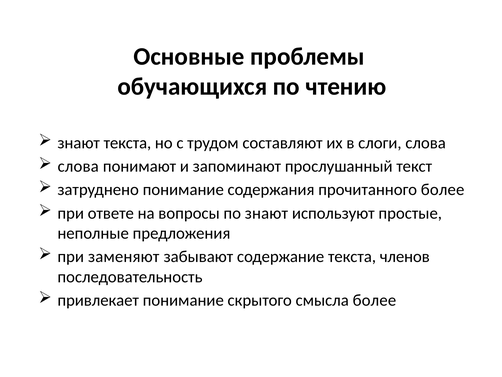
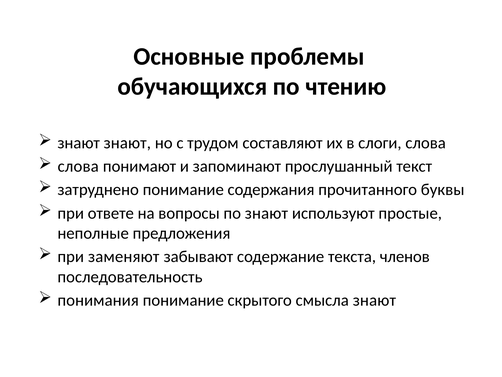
знают текста: текста -> знают (127, 143)
прочитанного более: более -> буквы (443, 190)
привлекает: привлекает -> понимания (98, 300)
смысла более: более -> знают (374, 300)
